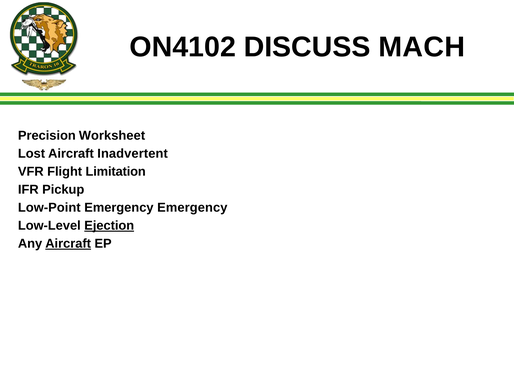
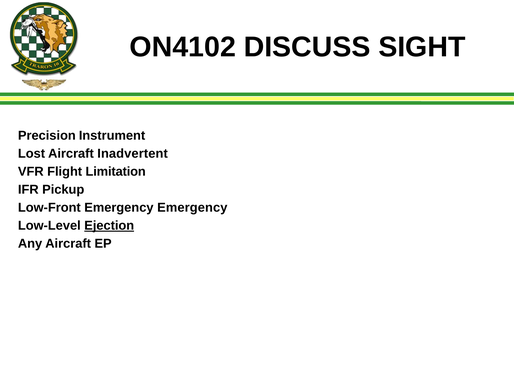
MACH: MACH -> SIGHT (422, 47)
Worksheet: Worksheet -> Instrument (112, 135)
Low-Point: Low-Point -> Low-Front (49, 207)
Aircraft underline: present -> none (68, 243)
